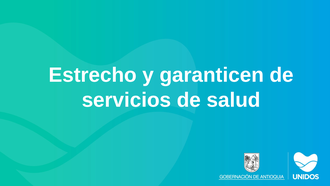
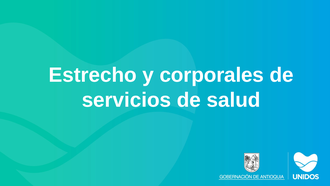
garanticen: garanticen -> corporales (212, 75)
